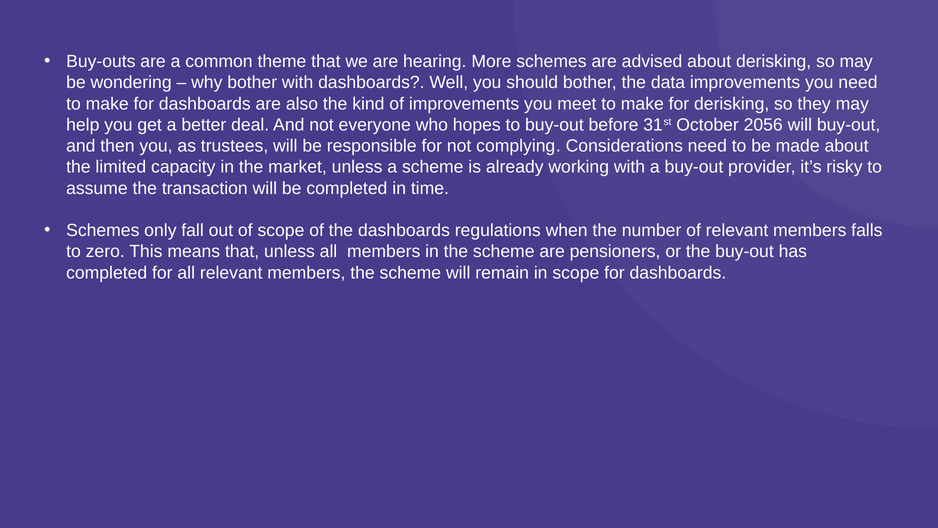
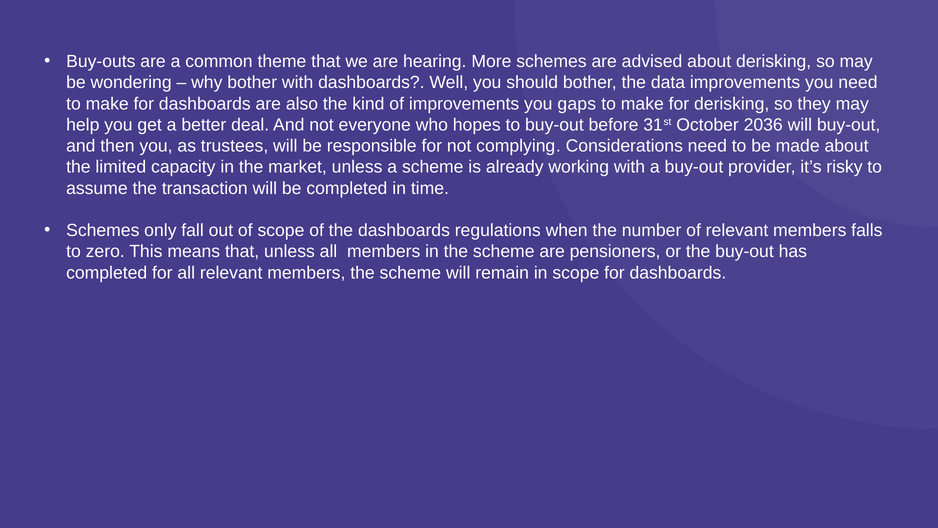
meet: meet -> gaps (577, 104)
2056: 2056 -> 2036 (763, 125)
